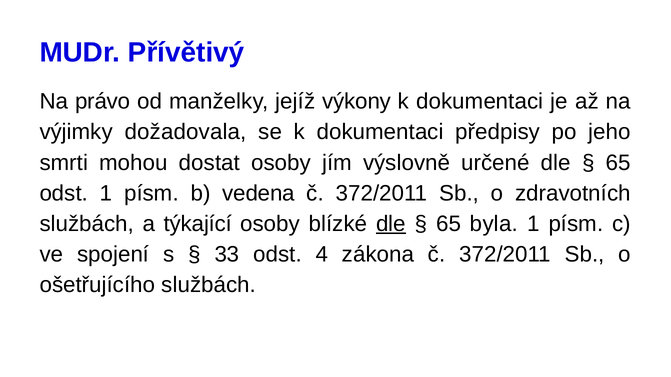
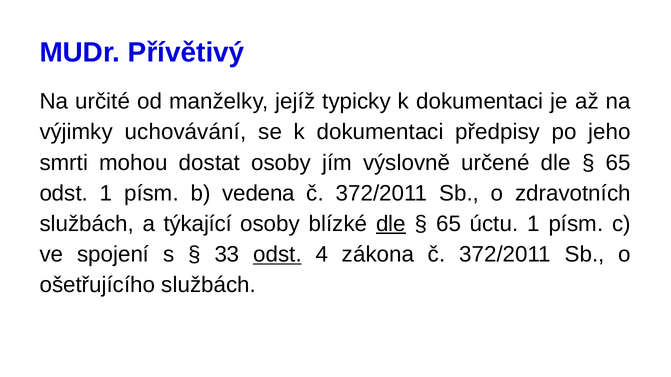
právo: právo -> určité (103, 102)
výkony: výkony -> typicky (357, 102)
dožadovala: dožadovala -> uchovávání (186, 132)
byla: byla -> úctu (494, 224)
odst underline: none -> present (277, 255)
